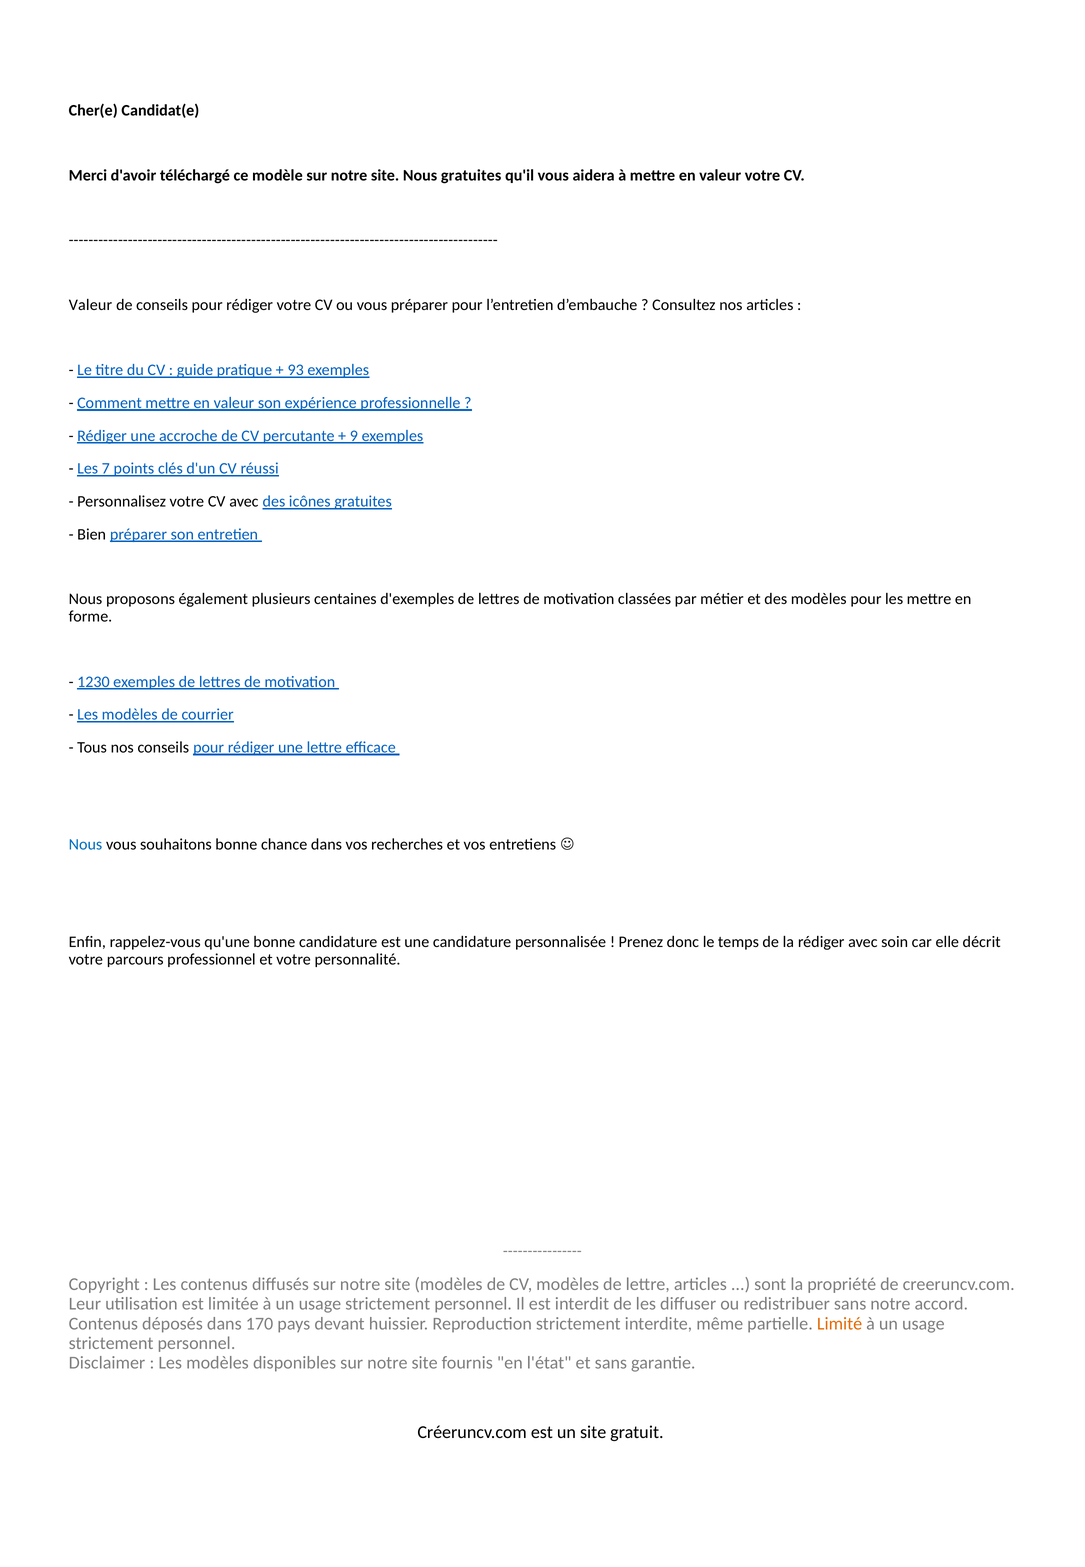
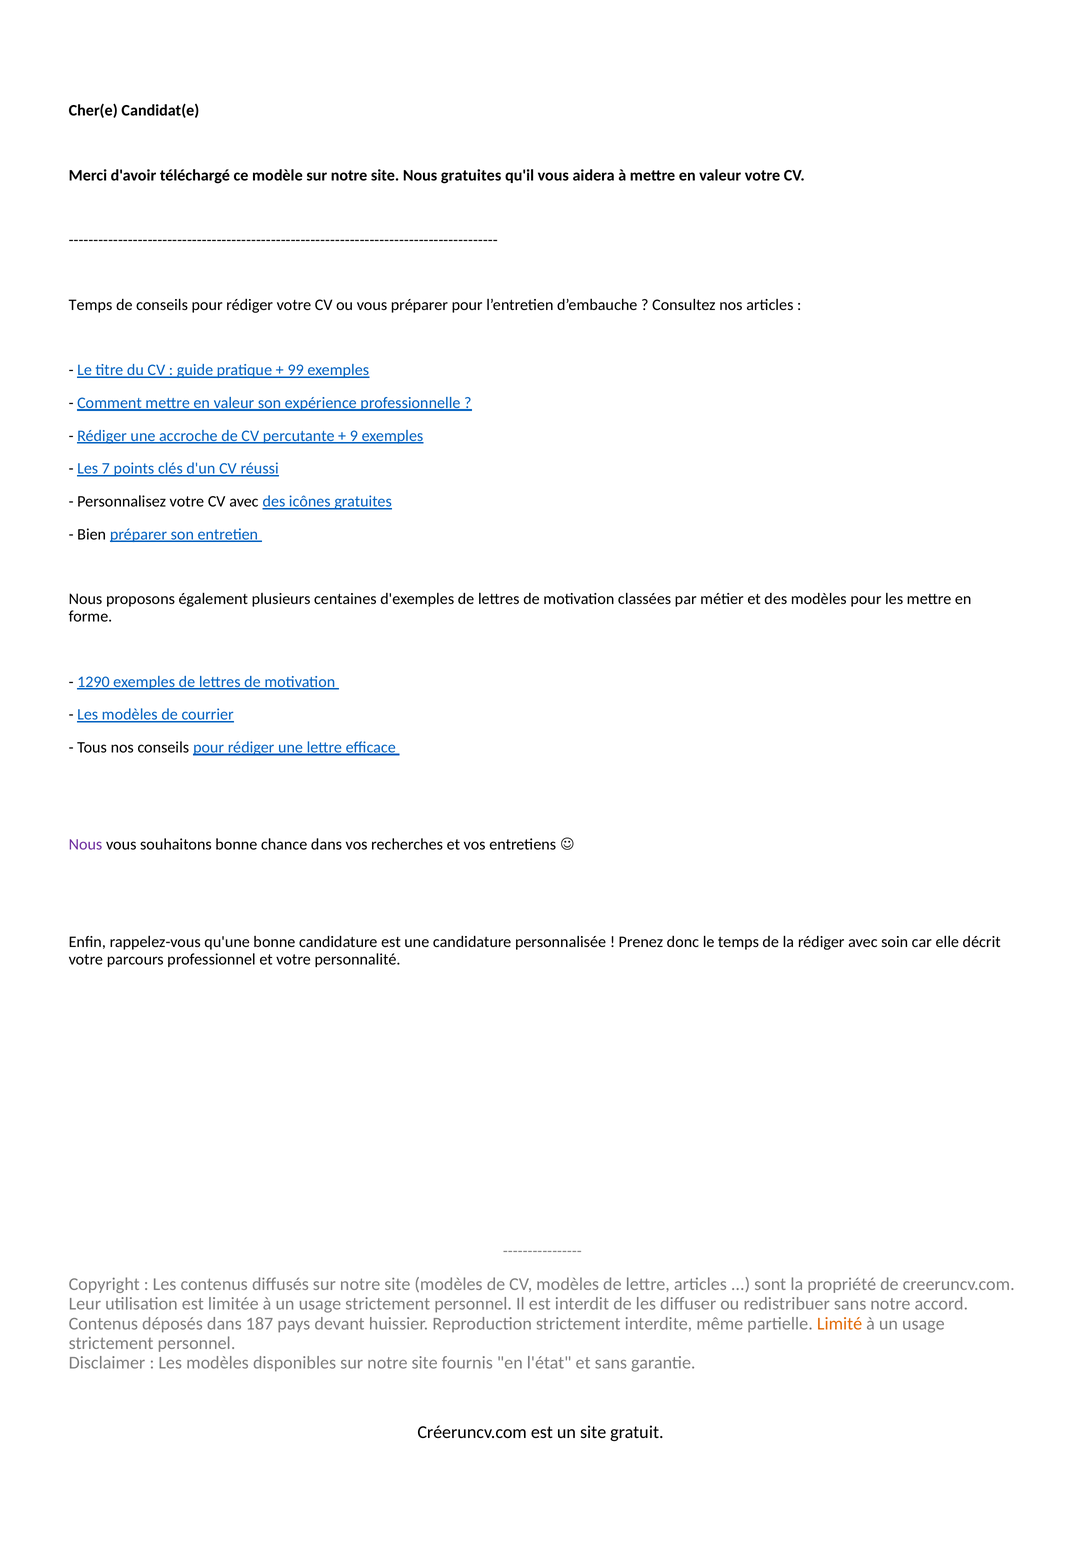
Valeur: Valeur -> Temps (91, 305)
93: 93 -> 99 (296, 370)
1230: 1230 -> 1290 (93, 682)
Nous colour: blue -> purple (85, 845)
170: 170 -> 187 (259, 1324)
